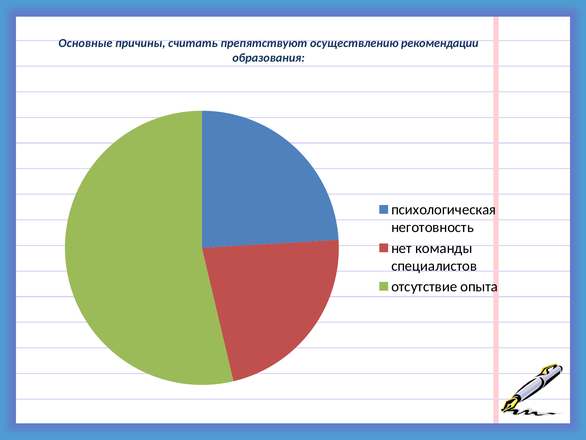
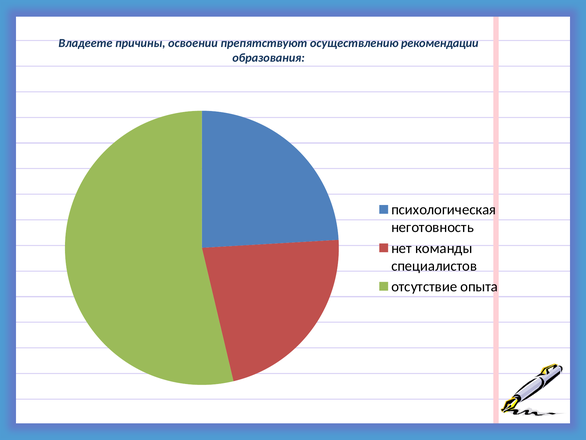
Основные: Основные -> Владеете (85, 43)
считать: считать -> освоении (193, 43)
